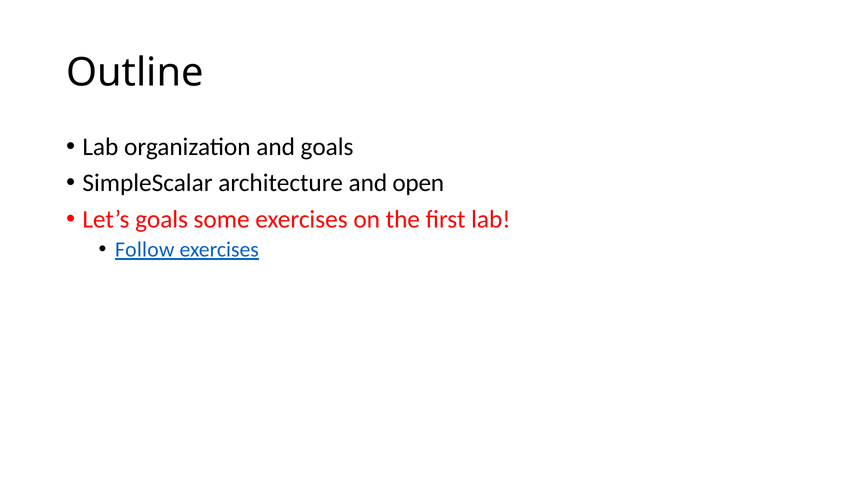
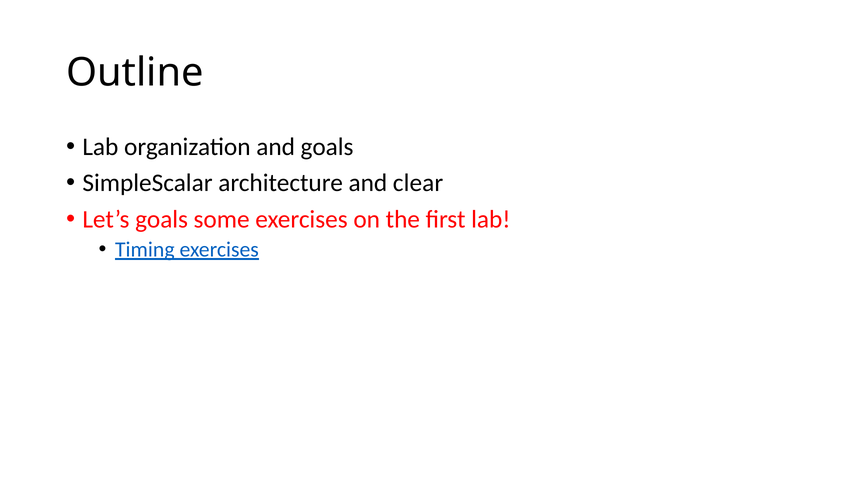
open: open -> clear (418, 183)
Follow: Follow -> Timing (145, 250)
